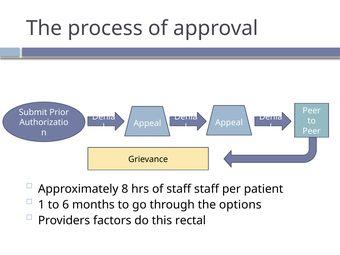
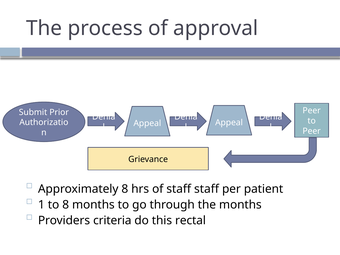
to 6: 6 -> 8 (66, 205)
the options: options -> months (240, 205)
factors: factors -> criteria (112, 220)
